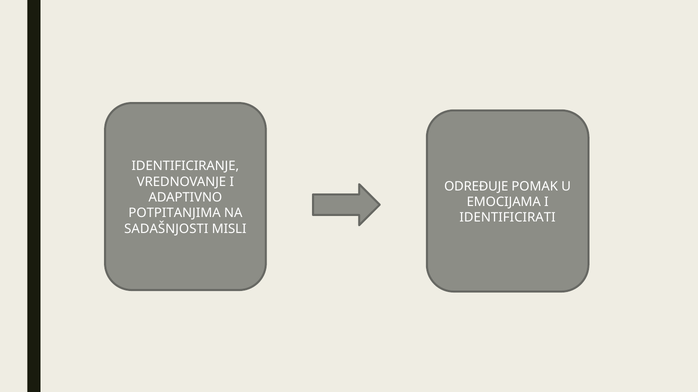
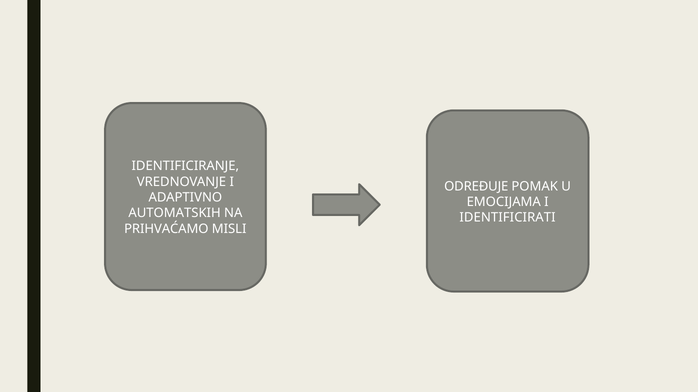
POTPITANJIMA: POTPITANJIMA -> AUTOMATSKIH (175, 213)
SADAŠNJOSTI: SADAŠNJOSTI -> PRIHVAĆAMO (166, 229)
